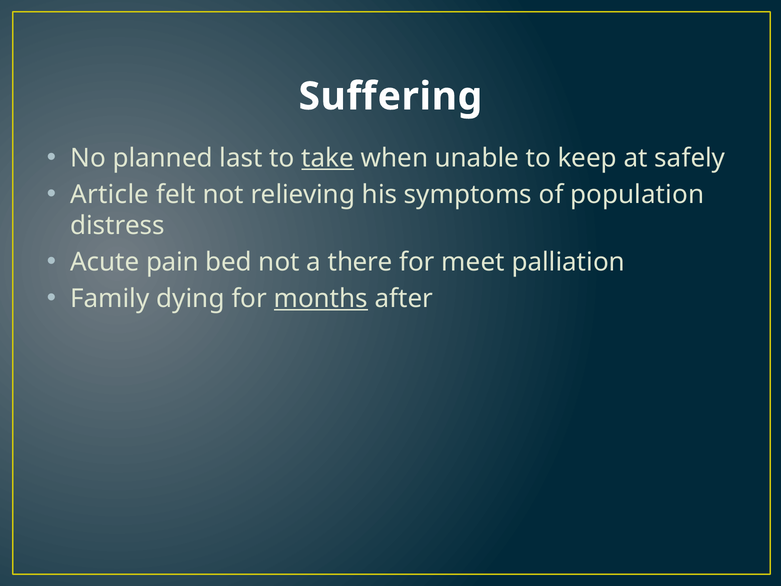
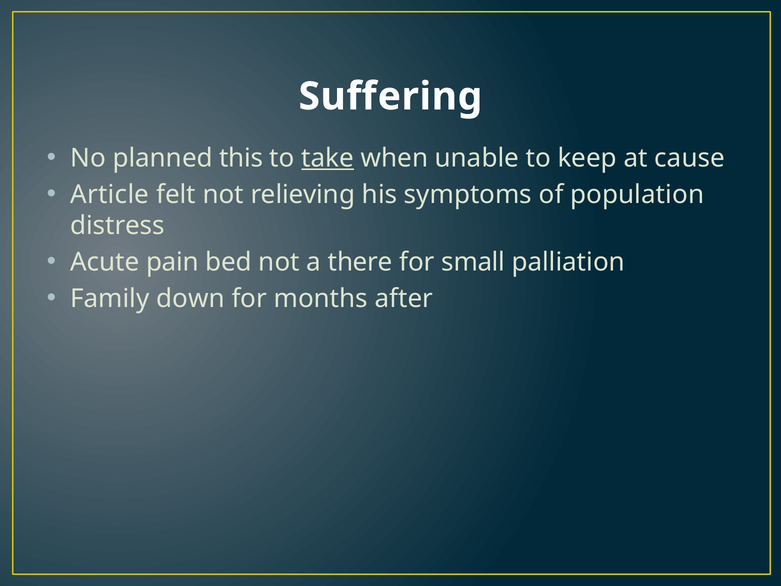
last: last -> this (241, 158)
safely: safely -> cause (690, 158)
meet: meet -> small (473, 262)
dying: dying -> down (190, 299)
months underline: present -> none (321, 299)
